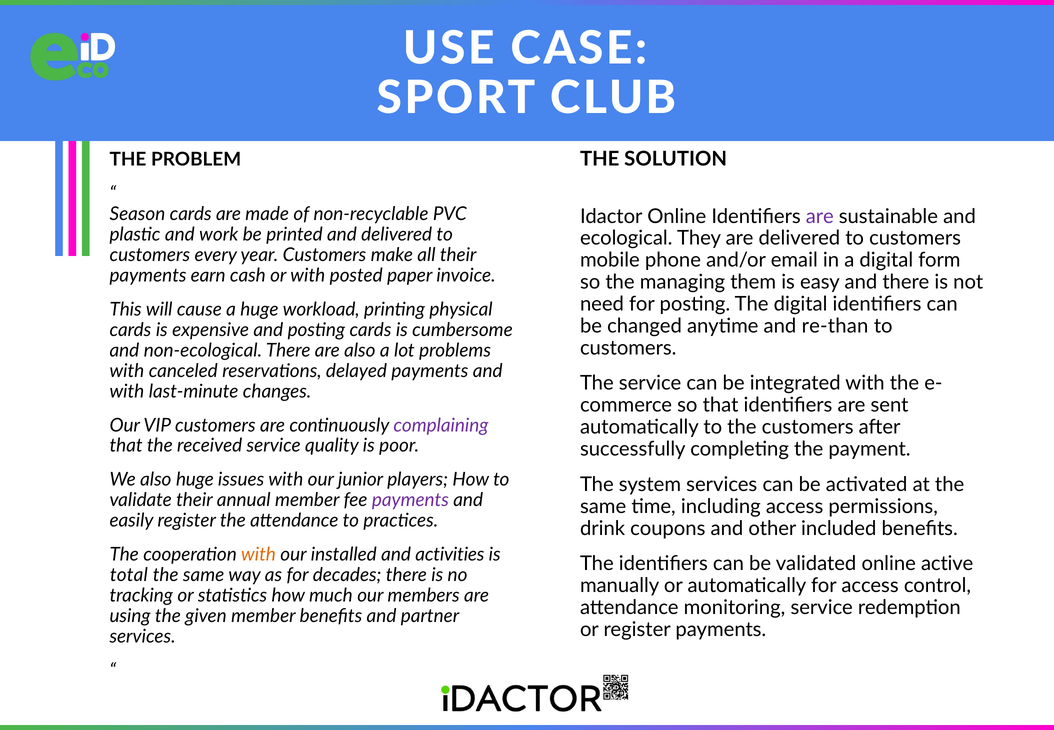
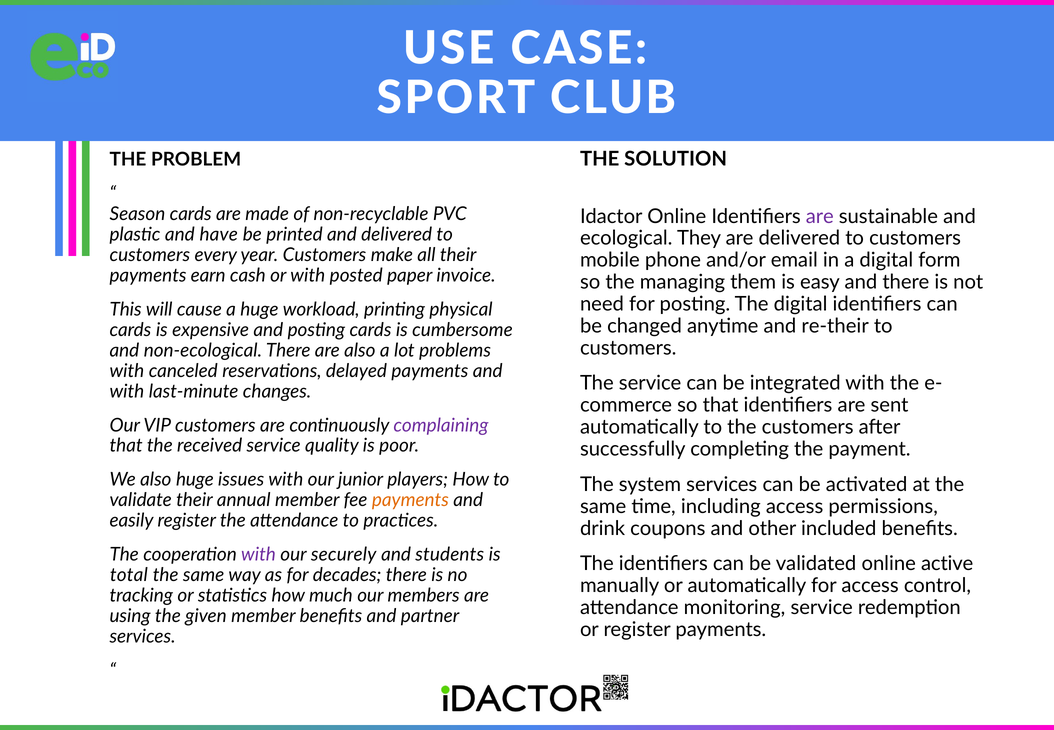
work: work -> have (219, 234)
re-than: re-than -> re-their (835, 326)
payments colour: purple -> orange (410, 500)
with colour: orange -> purple (258, 554)
installed: installed -> securely (344, 554)
activities: activities -> students (450, 554)
